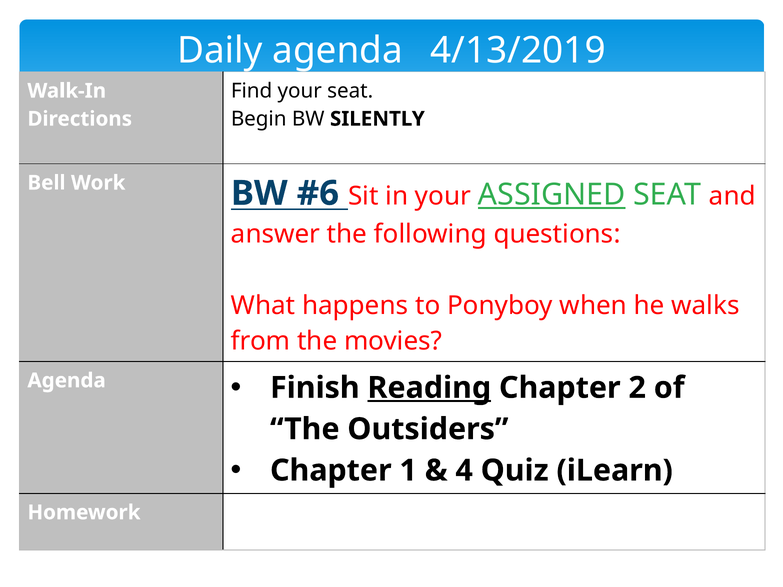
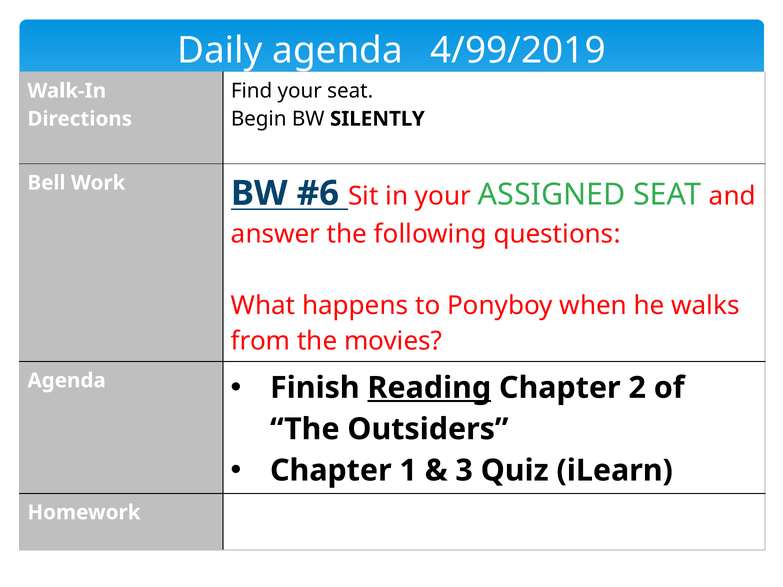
4/13/2019: 4/13/2019 -> 4/99/2019 (518, 51)
ASSIGNED underline: present -> none (552, 195)
4: 4 -> 3 (464, 471)
